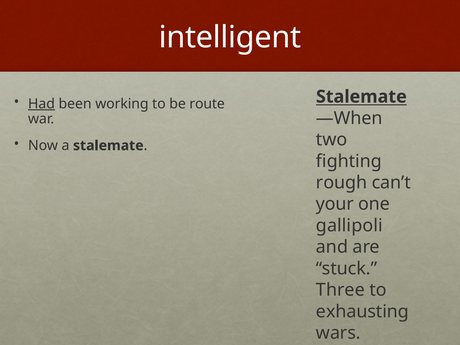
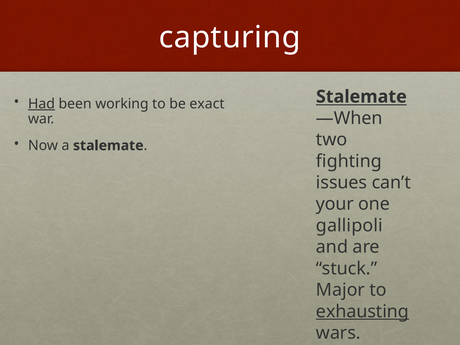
intelligent: intelligent -> capturing (230, 38)
route: route -> exact (207, 104)
rough: rough -> issues (342, 183)
Three: Three -> Major (340, 290)
exhausting underline: none -> present (362, 311)
